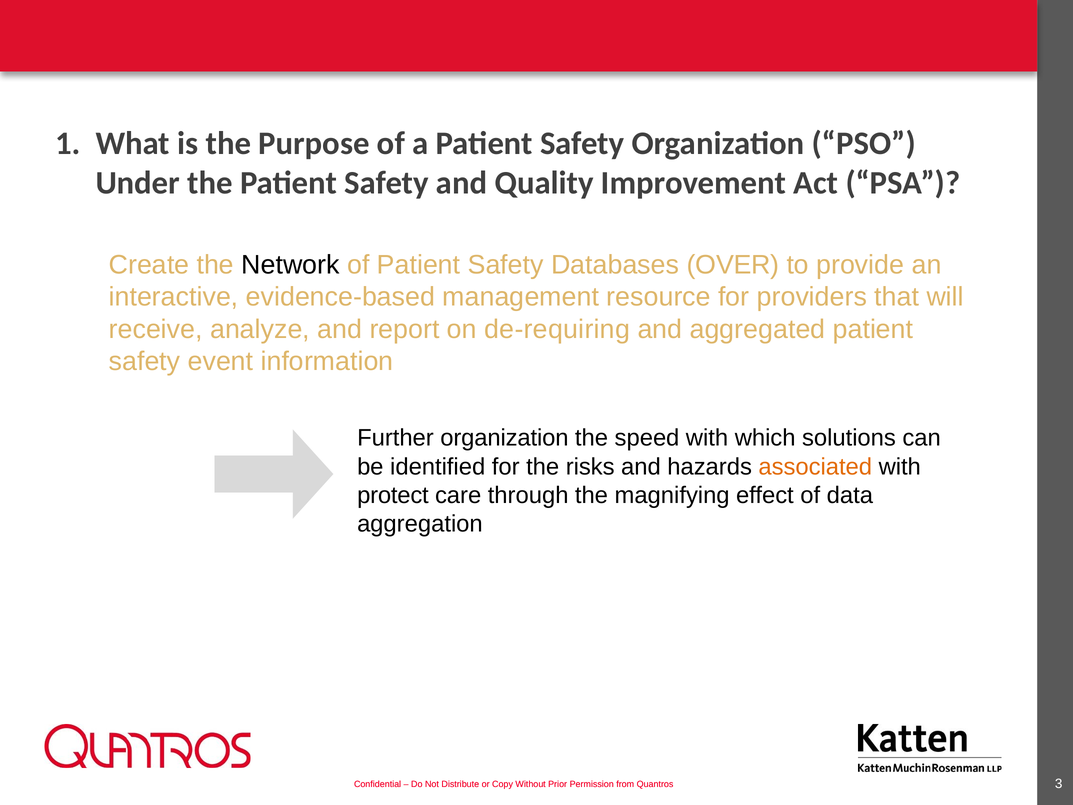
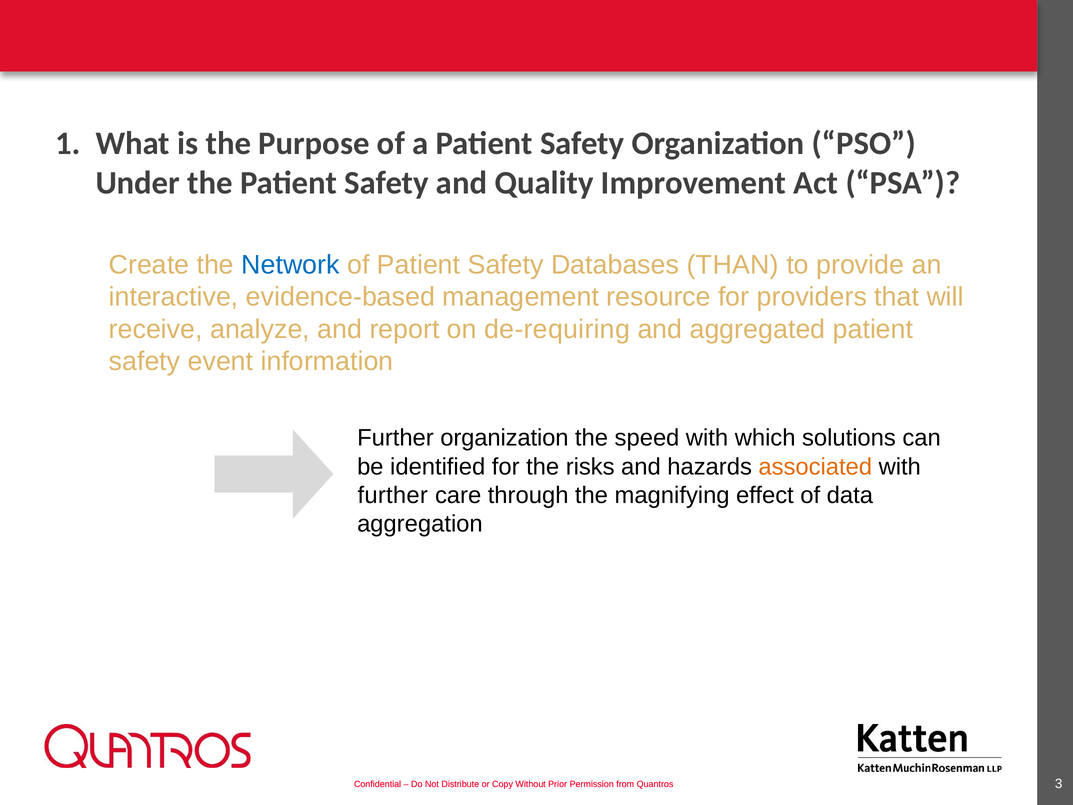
Network colour: black -> blue (291, 265)
OVER: OVER -> THAN (733, 265)
protect: protect -> further (393, 495)
